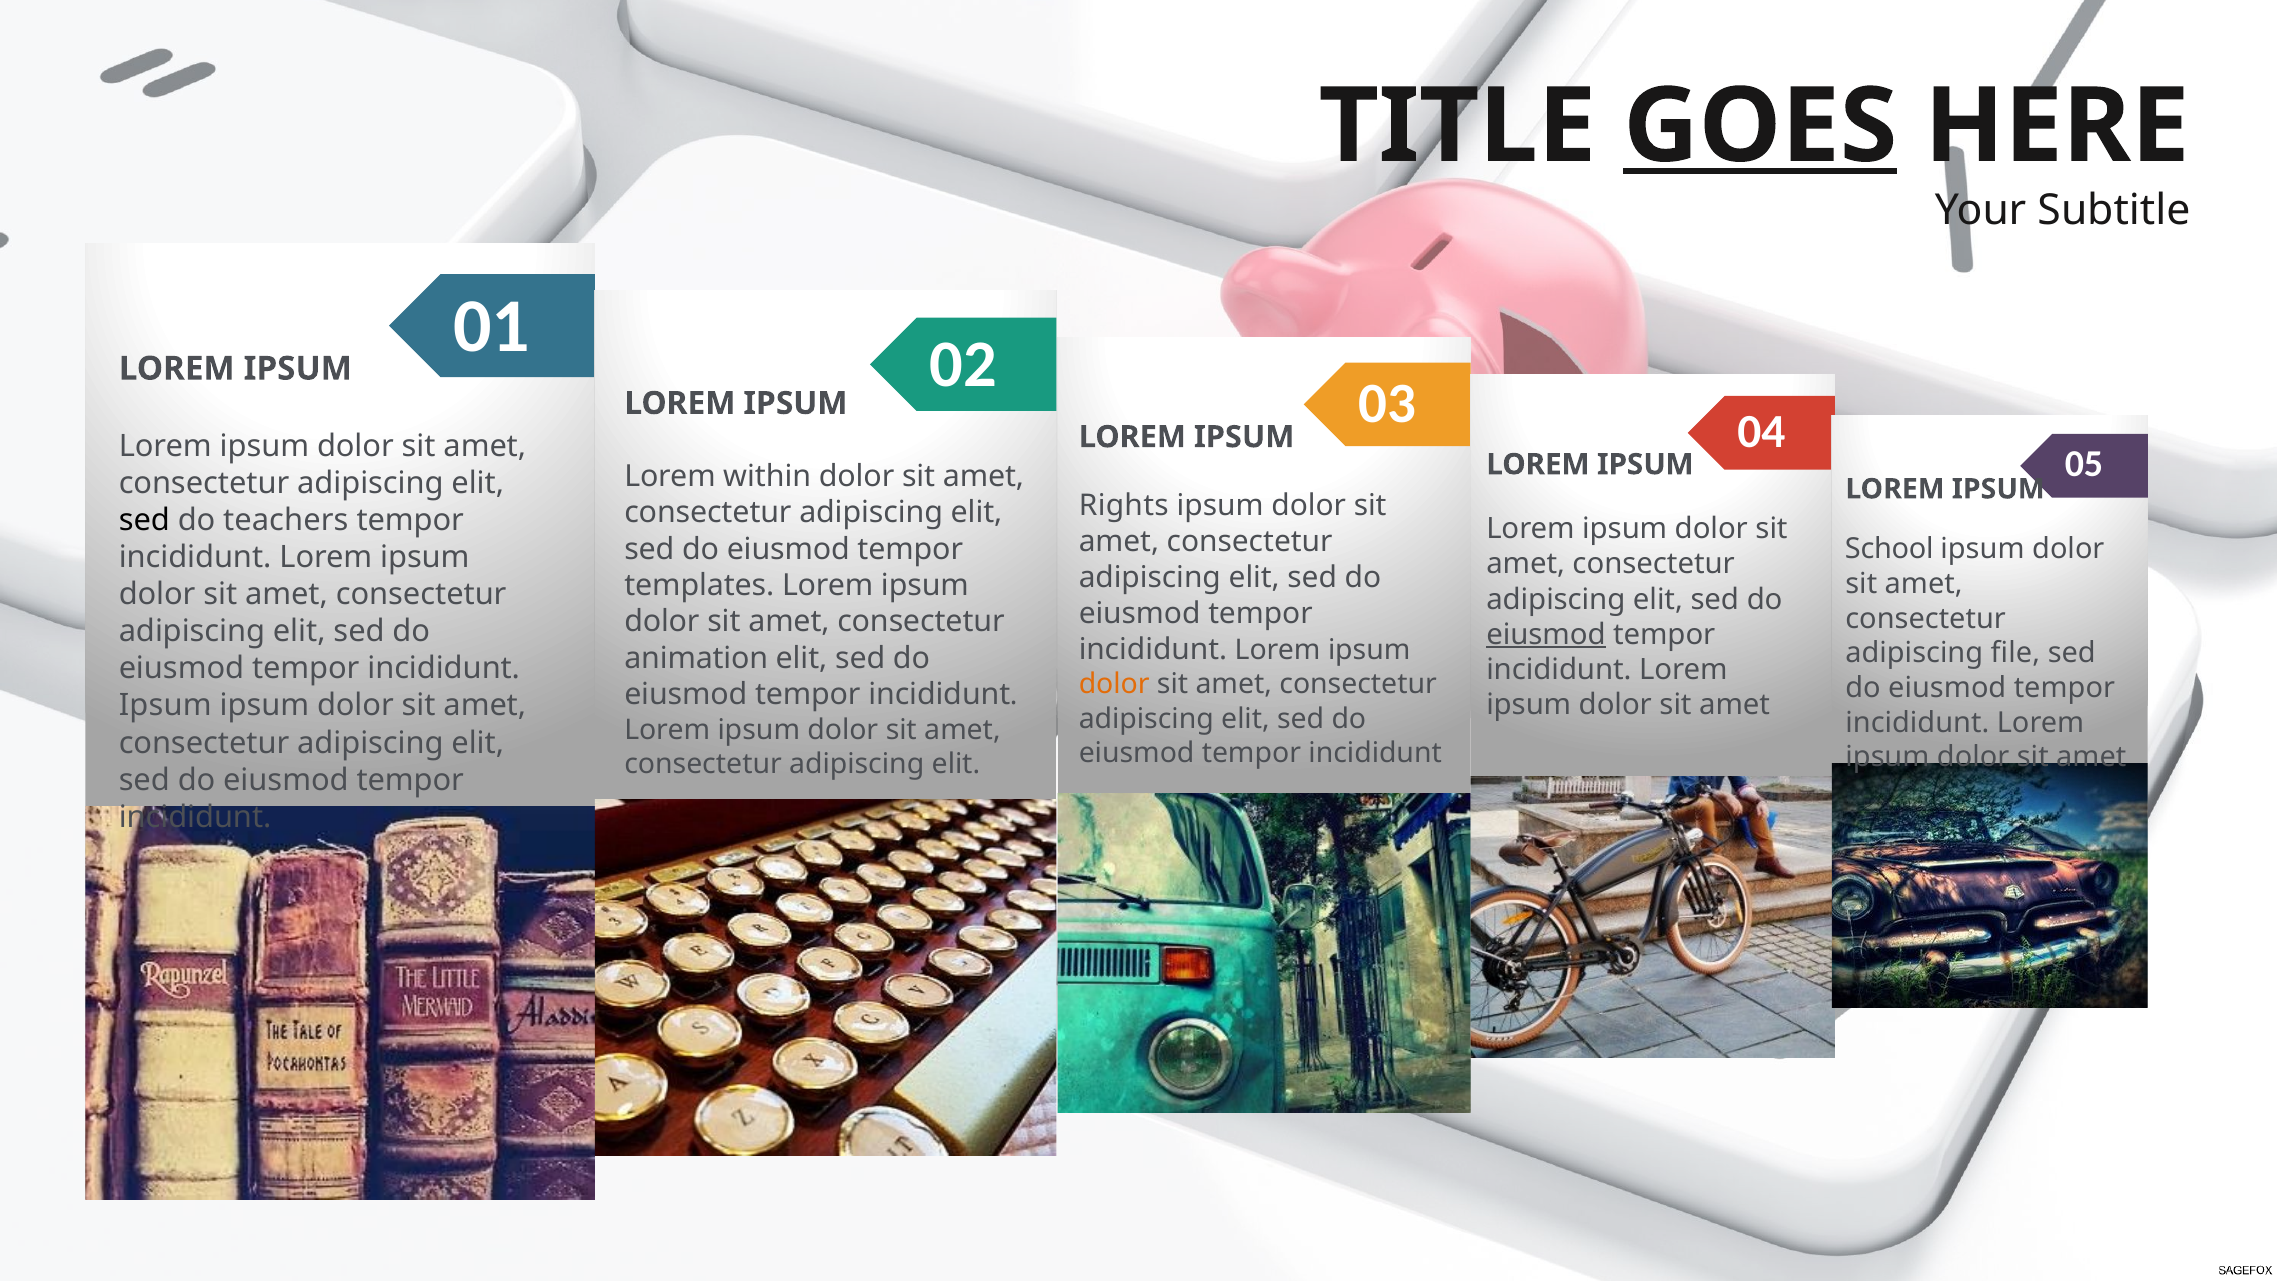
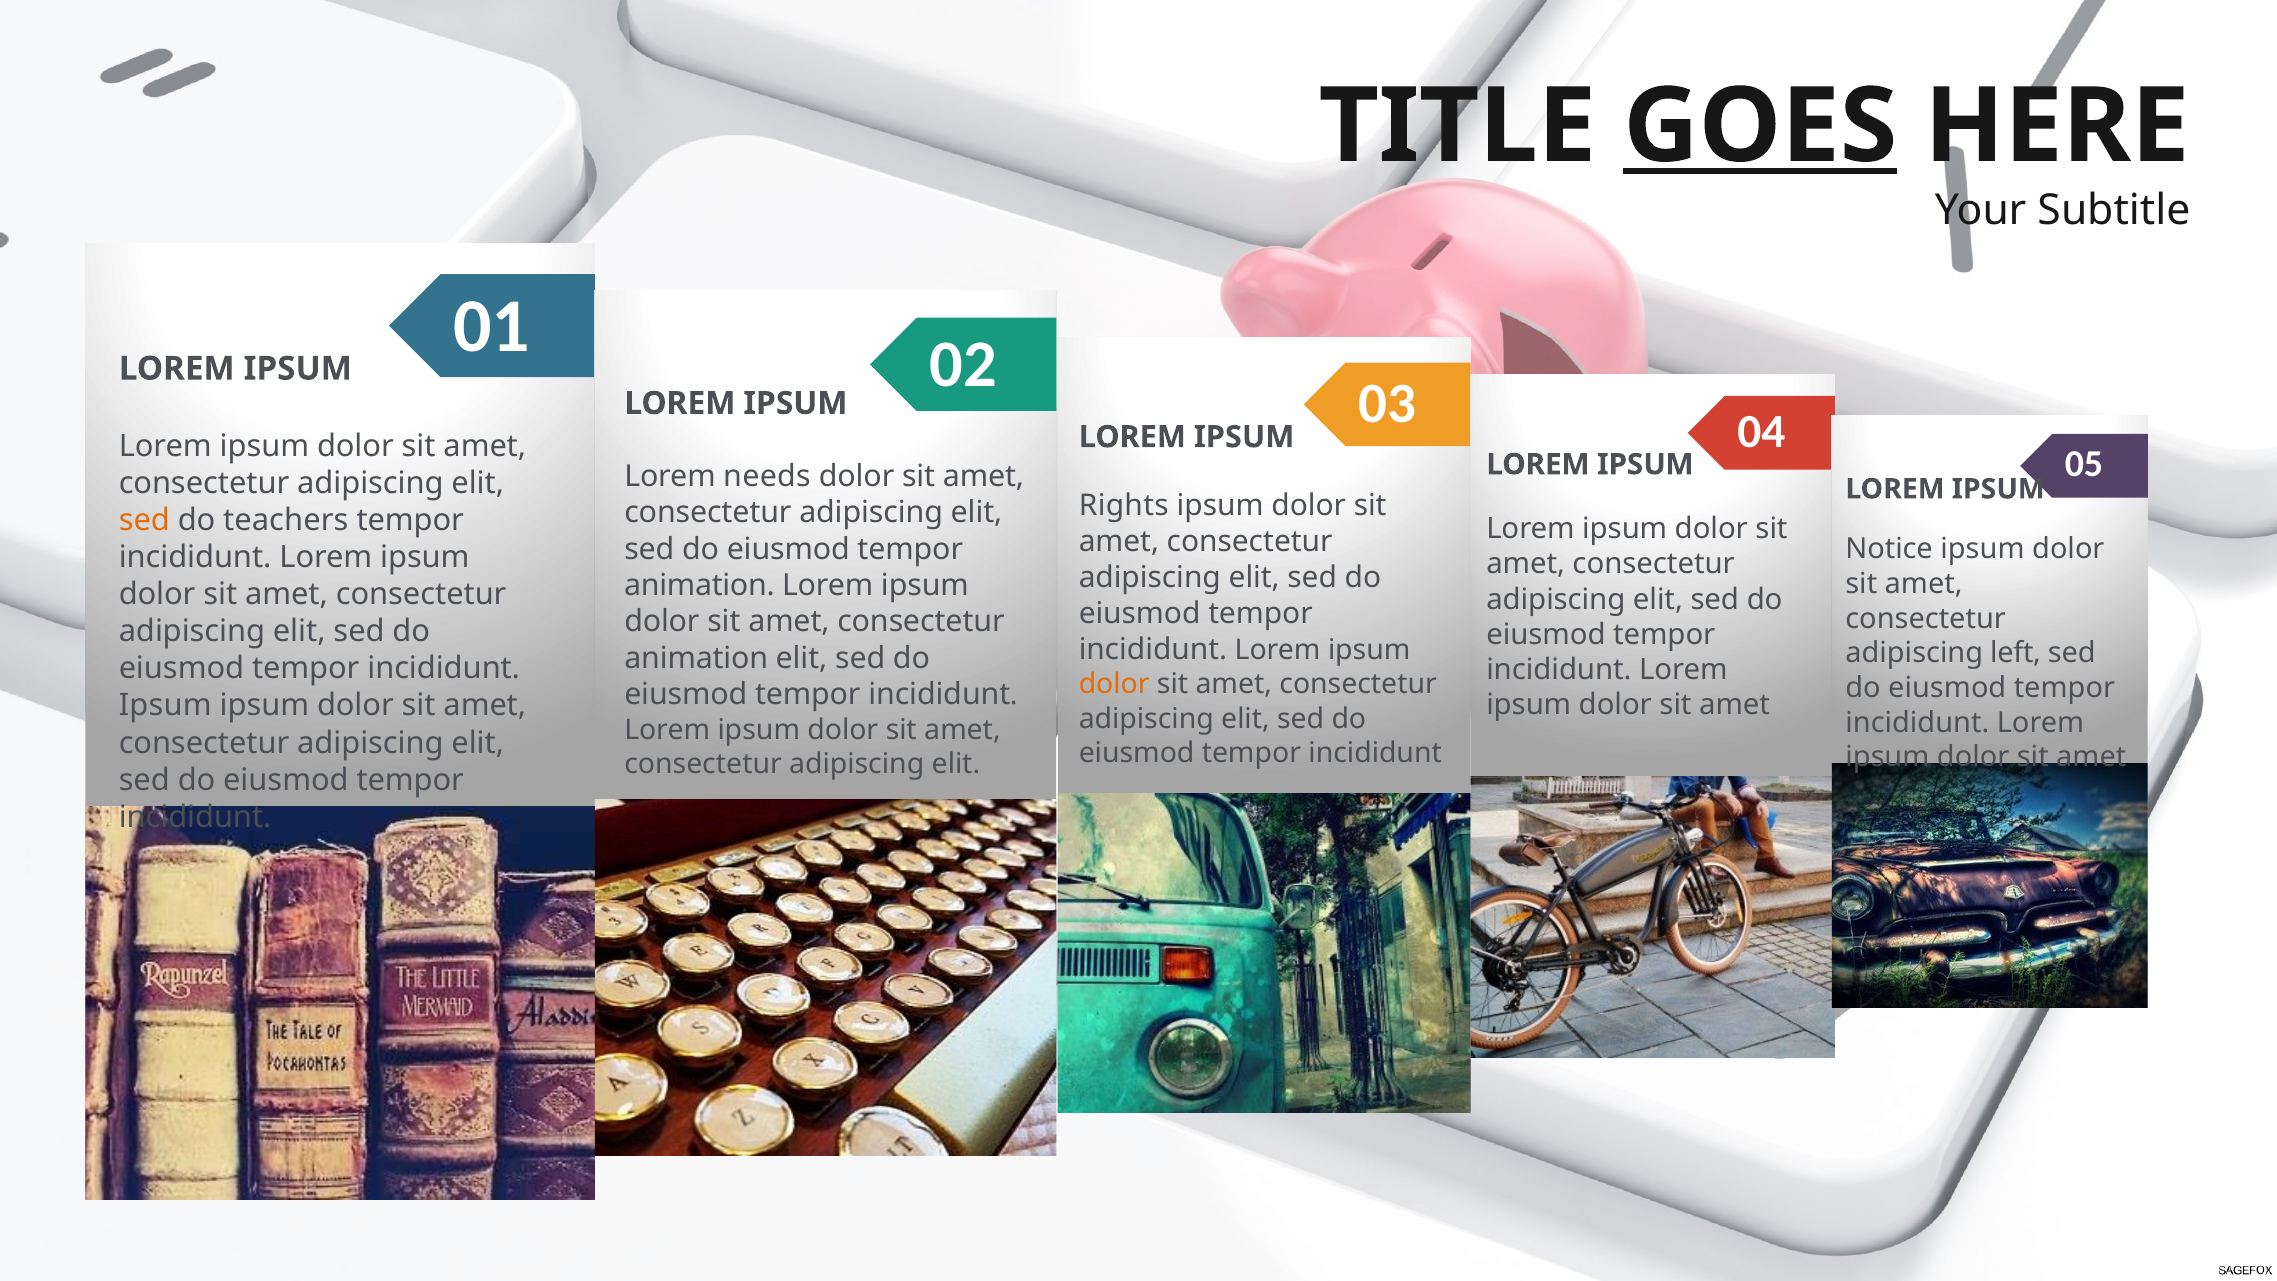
within: within -> needs (767, 477)
sed colour: black -> orange (144, 520)
School: School -> Notice (1889, 549)
templates: templates -> animation (699, 585)
eiusmod underline: present -> none (1546, 635)
file: file -> left (2016, 653)
